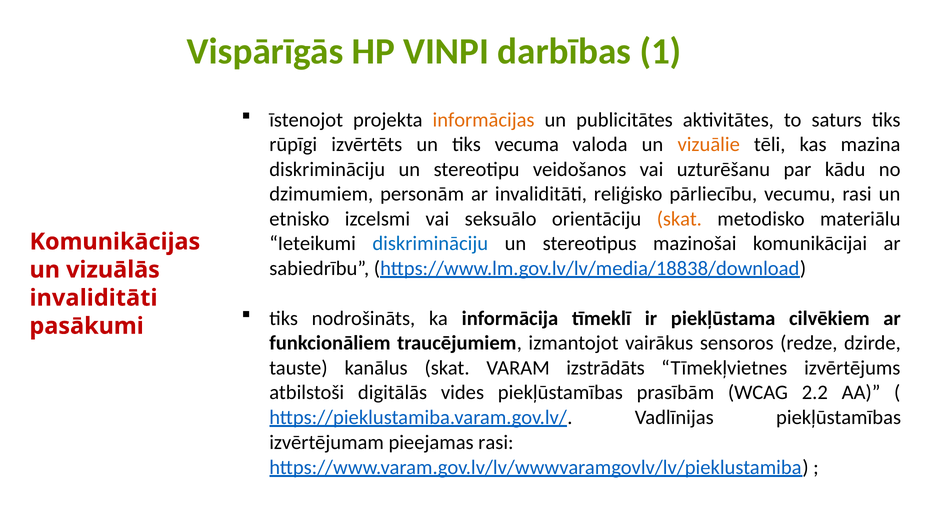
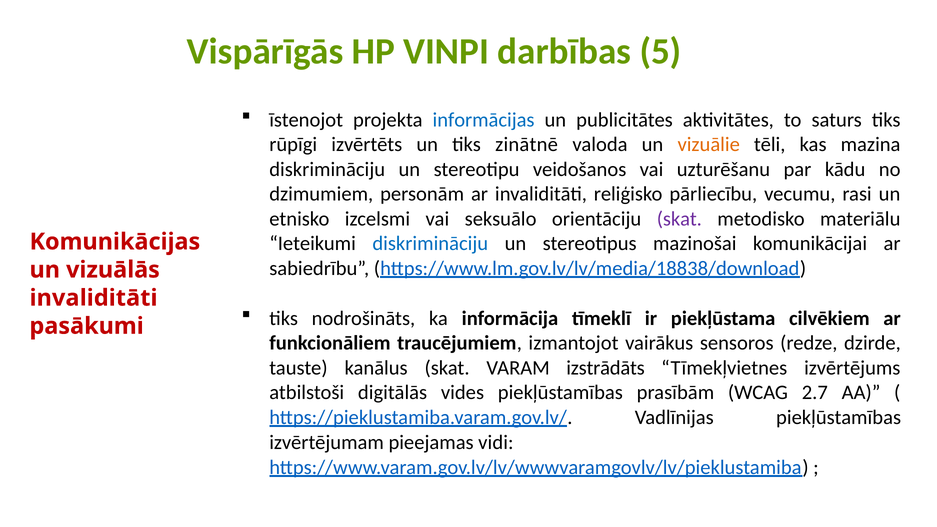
1: 1 -> 5 (661, 51)
informācijas colour: orange -> blue (484, 120)
vecuma: vecuma -> zinātnē (527, 145)
skat colour: orange -> purple (679, 219)
2.2: 2.2 -> 2.7 (815, 393)
pieejamas rasi: rasi -> vidi (496, 443)
